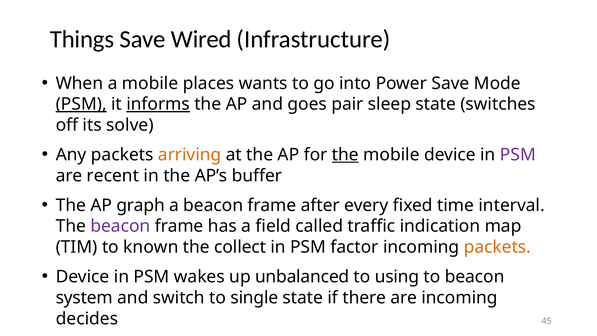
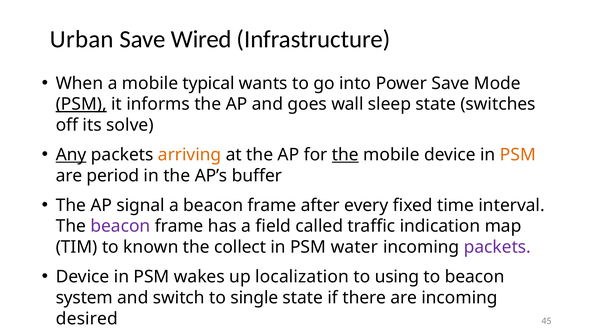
Things: Things -> Urban (82, 39)
places: places -> typical (209, 83)
informs underline: present -> none (158, 104)
pair: pair -> wall (347, 104)
Any underline: none -> present (71, 155)
PSM colour: purple -> orange (518, 155)
recent: recent -> period (113, 176)
graph: graph -> signal (141, 205)
factor: factor -> water (354, 247)
packets colour: orange -> purple (497, 247)
unbalanced: unbalanced -> localization (302, 277)
decides: decides -> desired (87, 318)
